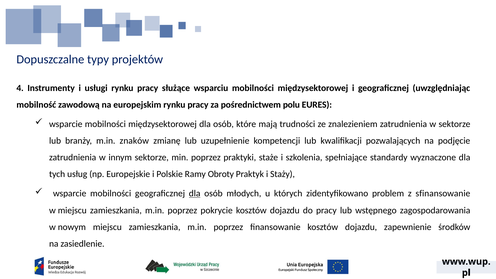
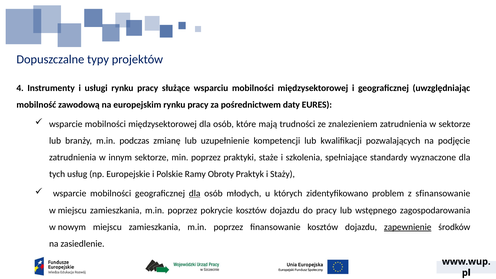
polu: polu -> daty (291, 105)
znaków: znaków -> podczas (134, 141)
zapewnienie underline: none -> present (408, 227)
